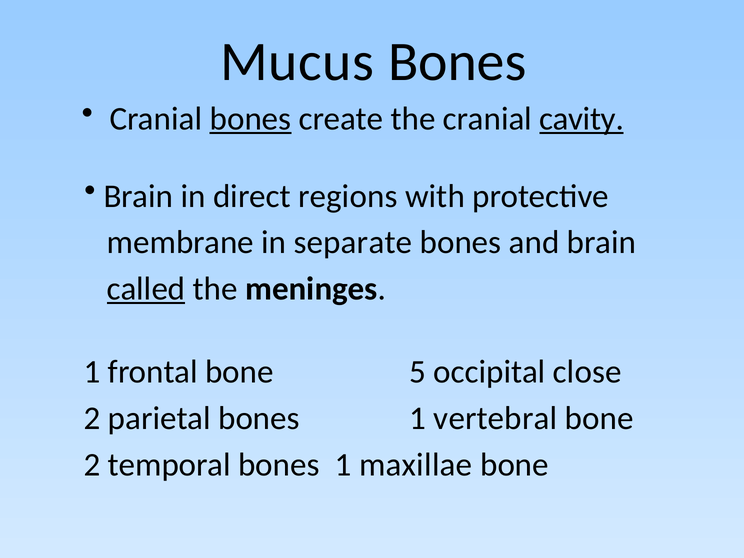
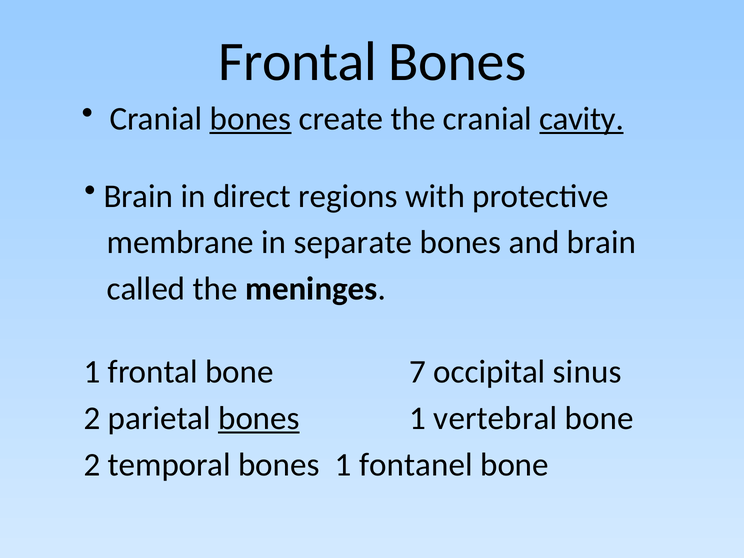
Mucus: Mucus -> Frontal (298, 62)
called underline: present -> none (146, 289)
5: 5 -> 7 (418, 372)
close: close -> sinus (587, 372)
bones underline: none -> present (259, 418)
maxillae: maxillae -> fontanel (416, 465)
